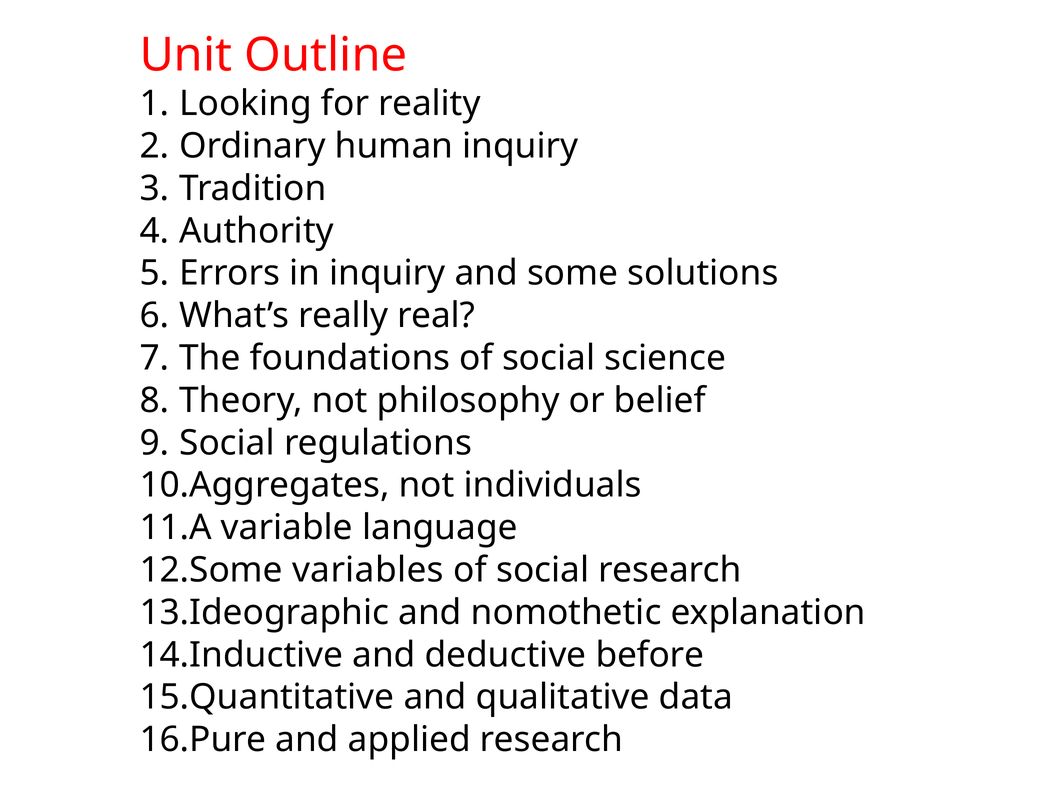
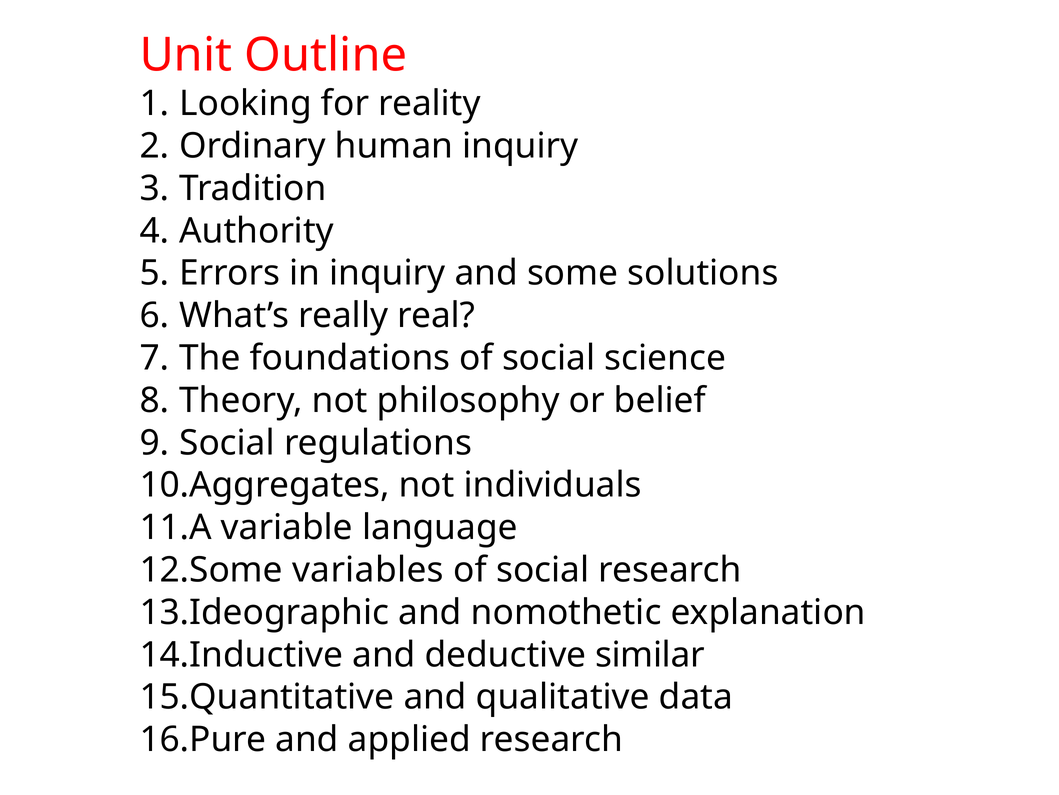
before: before -> similar (650, 654)
